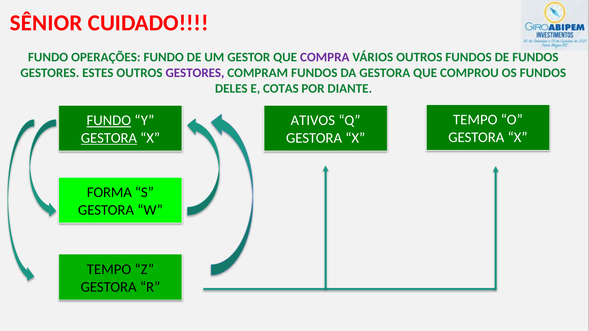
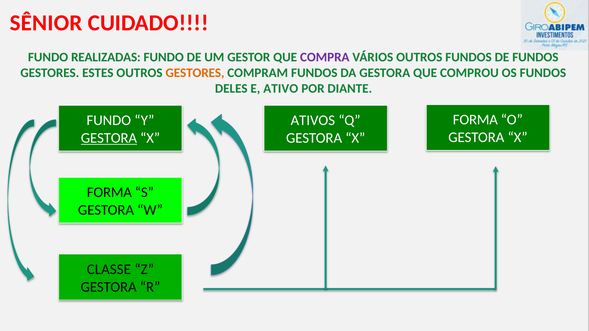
OPERAÇÕES: OPERAÇÕES -> REALIZADAS (106, 57)
GESTORES colour: purple -> orange (195, 73)
COTAS: COTAS -> ATIVO (281, 89)
TEMPO: TEMPO -> FORMA (475, 120)
FUNDO underline: present -> none (109, 121)
TEMPO: TEMPO -> CLASSE (109, 269)
